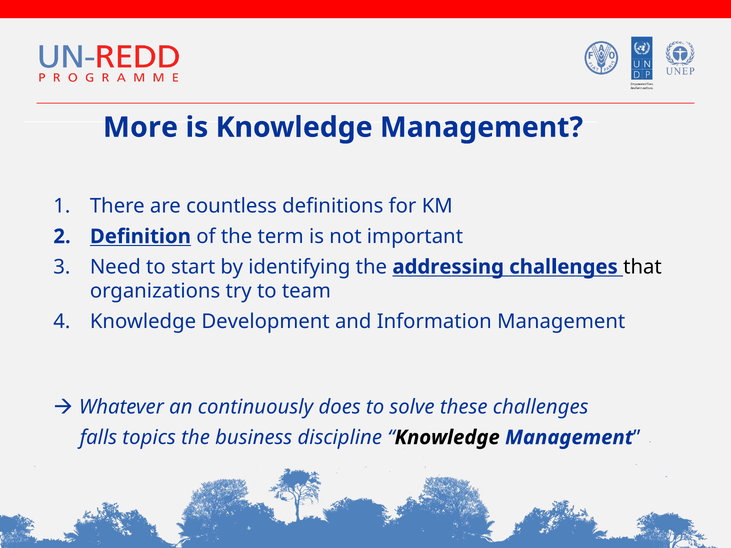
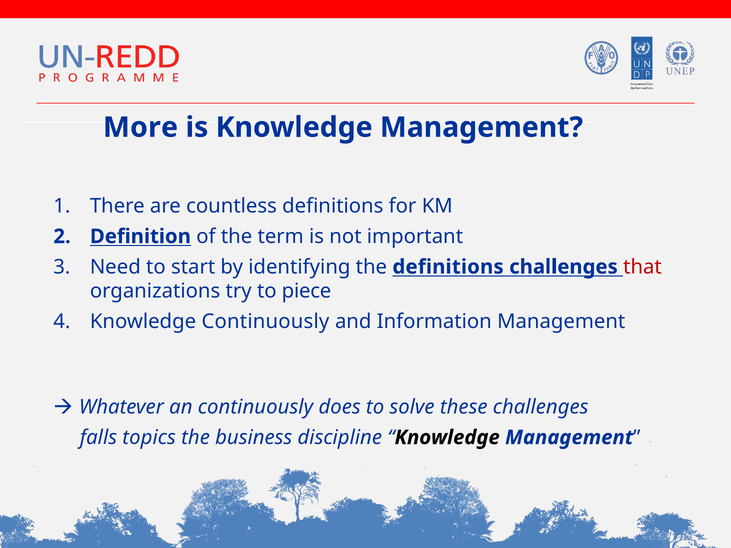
the addressing: addressing -> definitions (448, 267)
that colour: black -> red (642, 267)
team: team -> piece (307, 291)
Knowledge Development: Development -> Continuously (265, 322)
